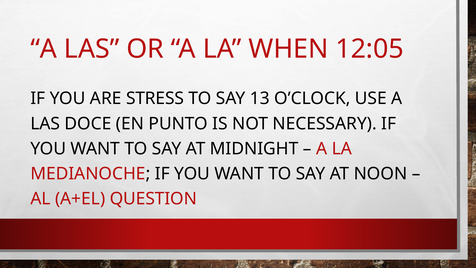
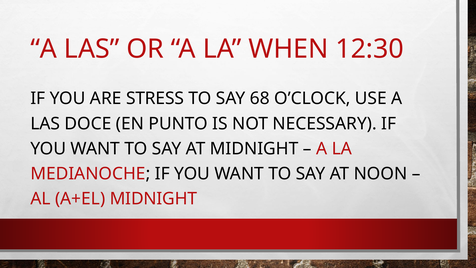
12:05: 12:05 -> 12:30 (370, 49)
13: 13 -> 68 (260, 99)
A+EL QUESTION: QUESTION -> MIDNIGHT (153, 198)
